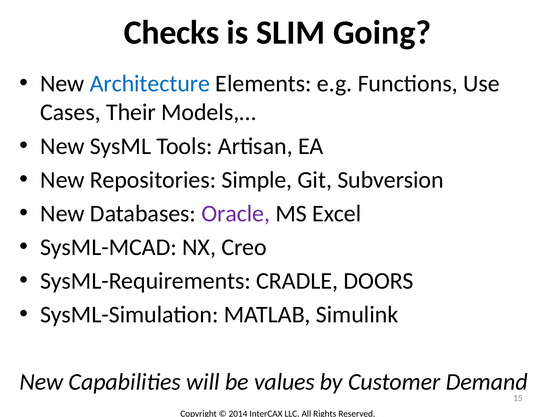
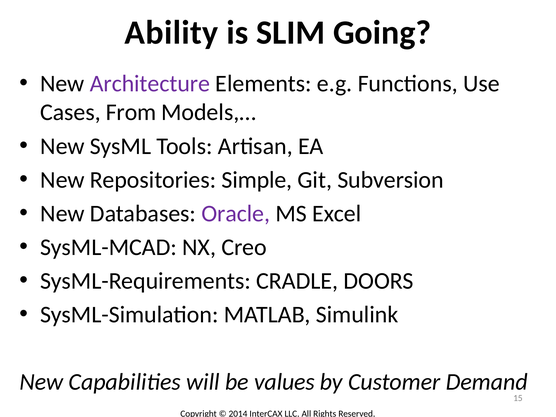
Checks: Checks -> Ability (171, 32)
Architecture colour: blue -> purple (150, 84)
Their: Their -> From (131, 112)
